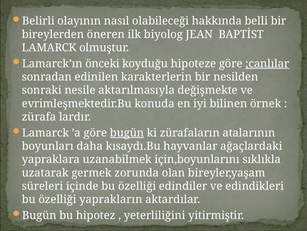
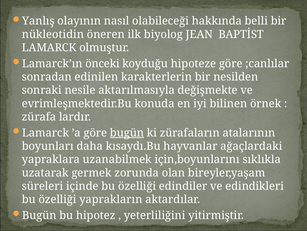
Belirli: Belirli -> Yanlış (38, 21)
bireylerden: bireylerden -> nükleotidin (53, 34)
;canlılar underline: present -> none (267, 63)
